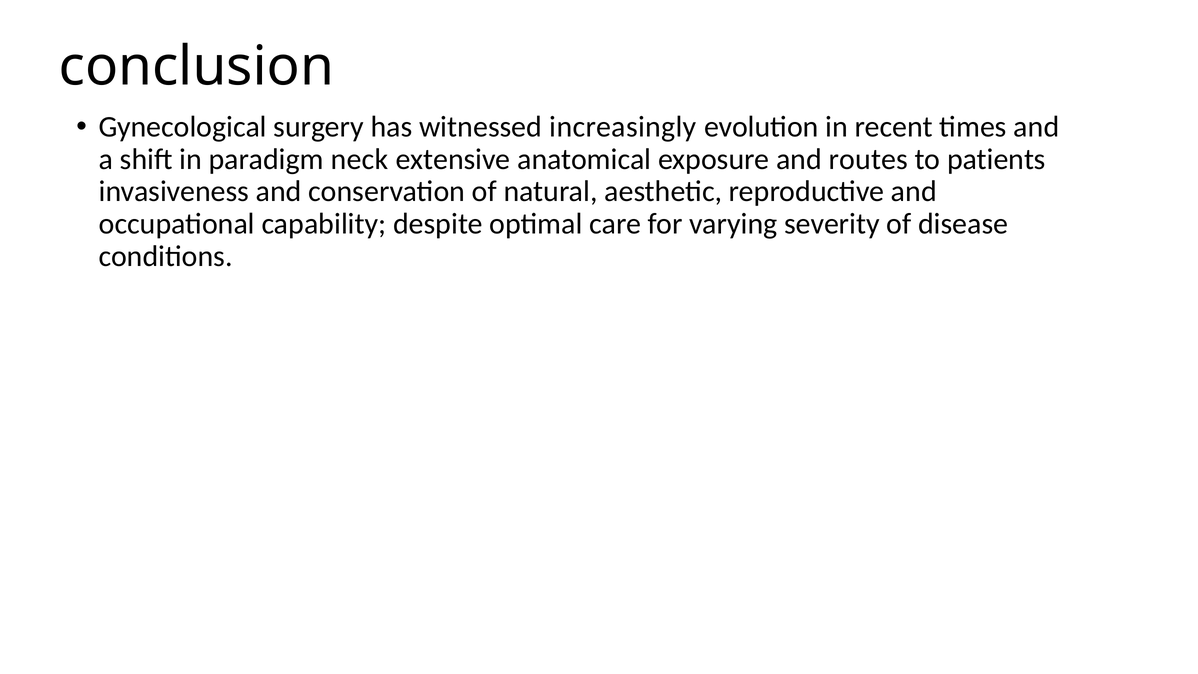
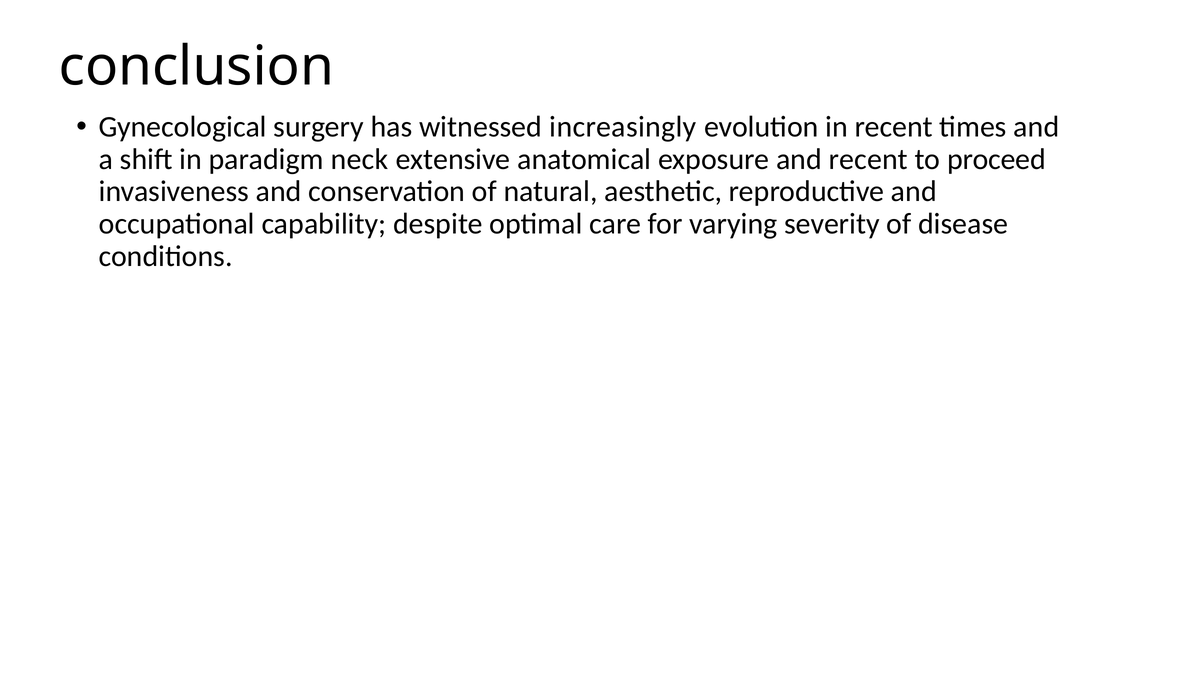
and routes: routes -> recent (868, 159)
patients: patients -> proceed (996, 159)
